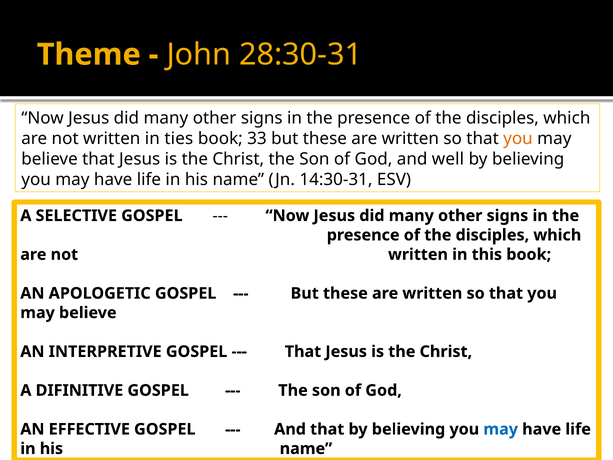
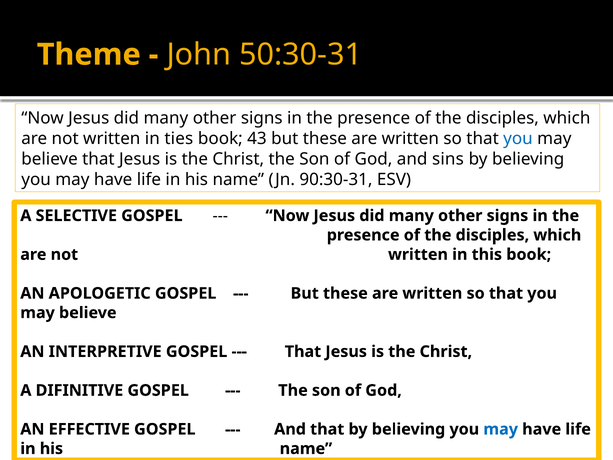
28:30-31: 28:30-31 -> 50:30-31 (301, 55)
33: 33 -> 43 (257, 139)
you colour: orange -> blue (518, 139)
well: well -> sins (448, 159)
14:30-31: 14:30-31 -> 90:30-31 (336, 179)
